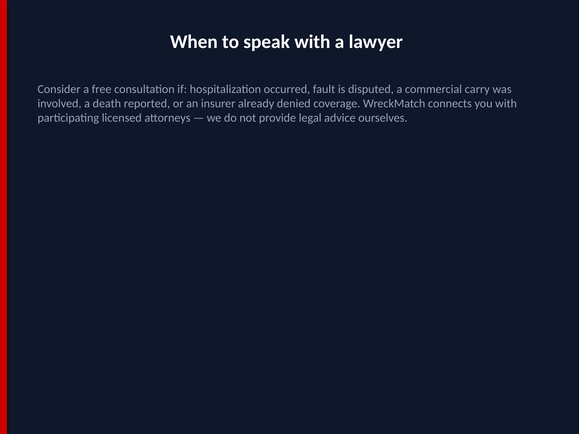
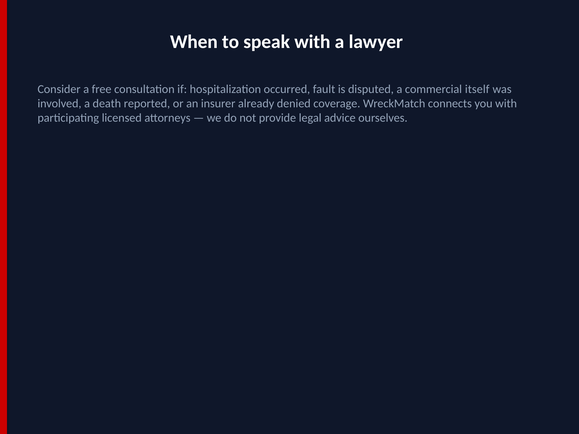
carry: carry -> itself (477, 89)
